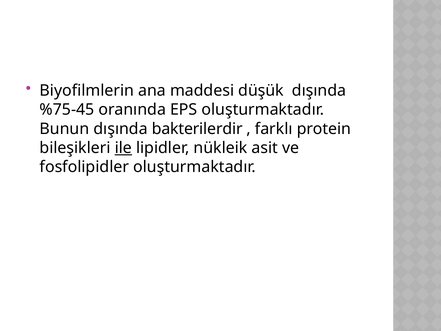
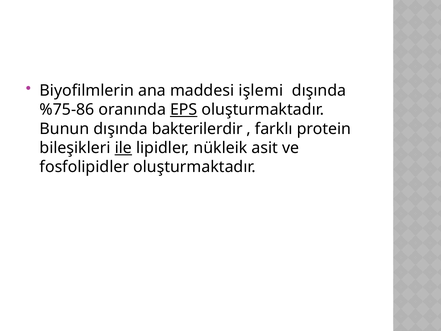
düşük: düşük -> işlemi (261, 90)
%75-45: %75-45 -> %75-86 (67, 110)
EPS underline: none -> present (184, 110)
